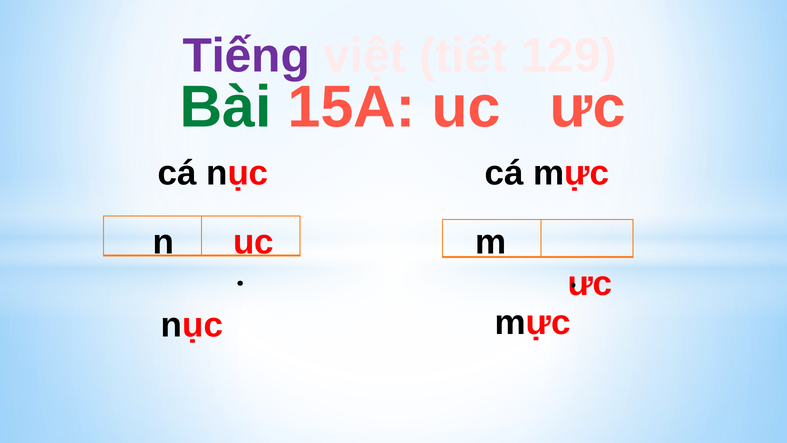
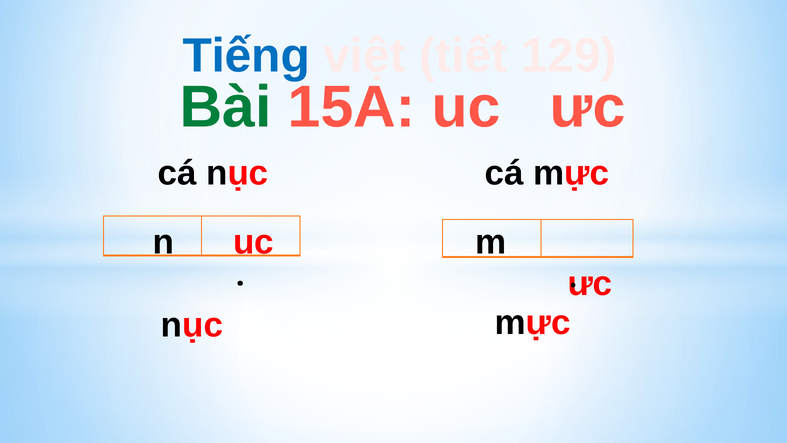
Tiếng colour: purple -> blue (246, 56)
